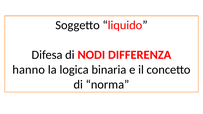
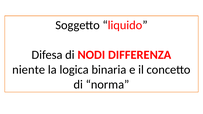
hanno: hanno -> niente (29, 70)
